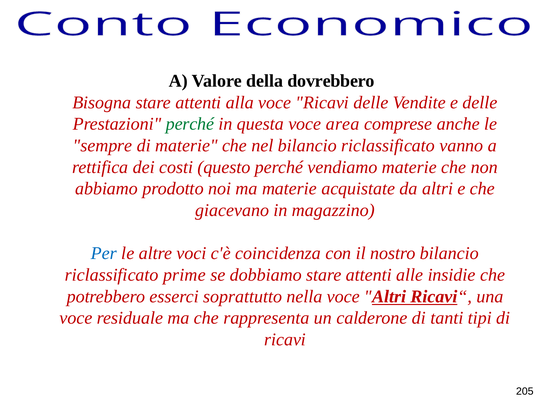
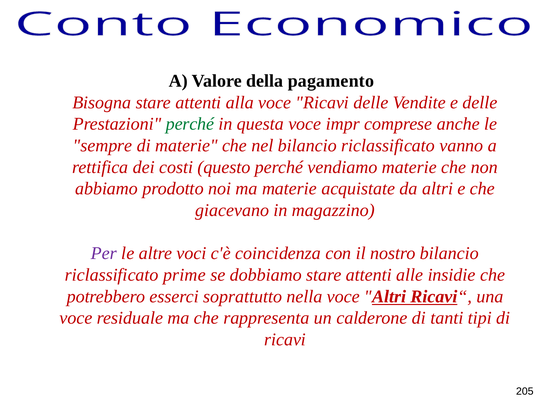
dovrebbero: dovrebbero -> pagamento (331, 81)
area: area -> impr (343, 124)
Per colour: blue -> purple (104, 253)
